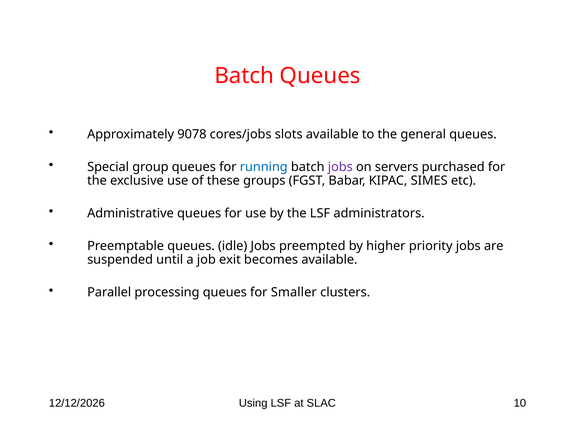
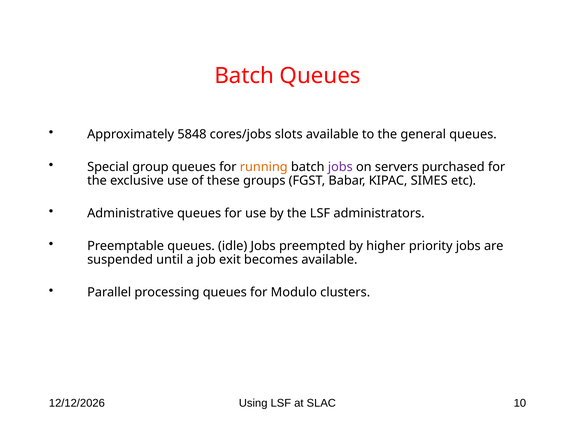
9078: 9078 -> 5848 (192, 134)
running colour: blue -> orange (264, 167)
Smaller: Smaller -> Modulo (294, 293)
